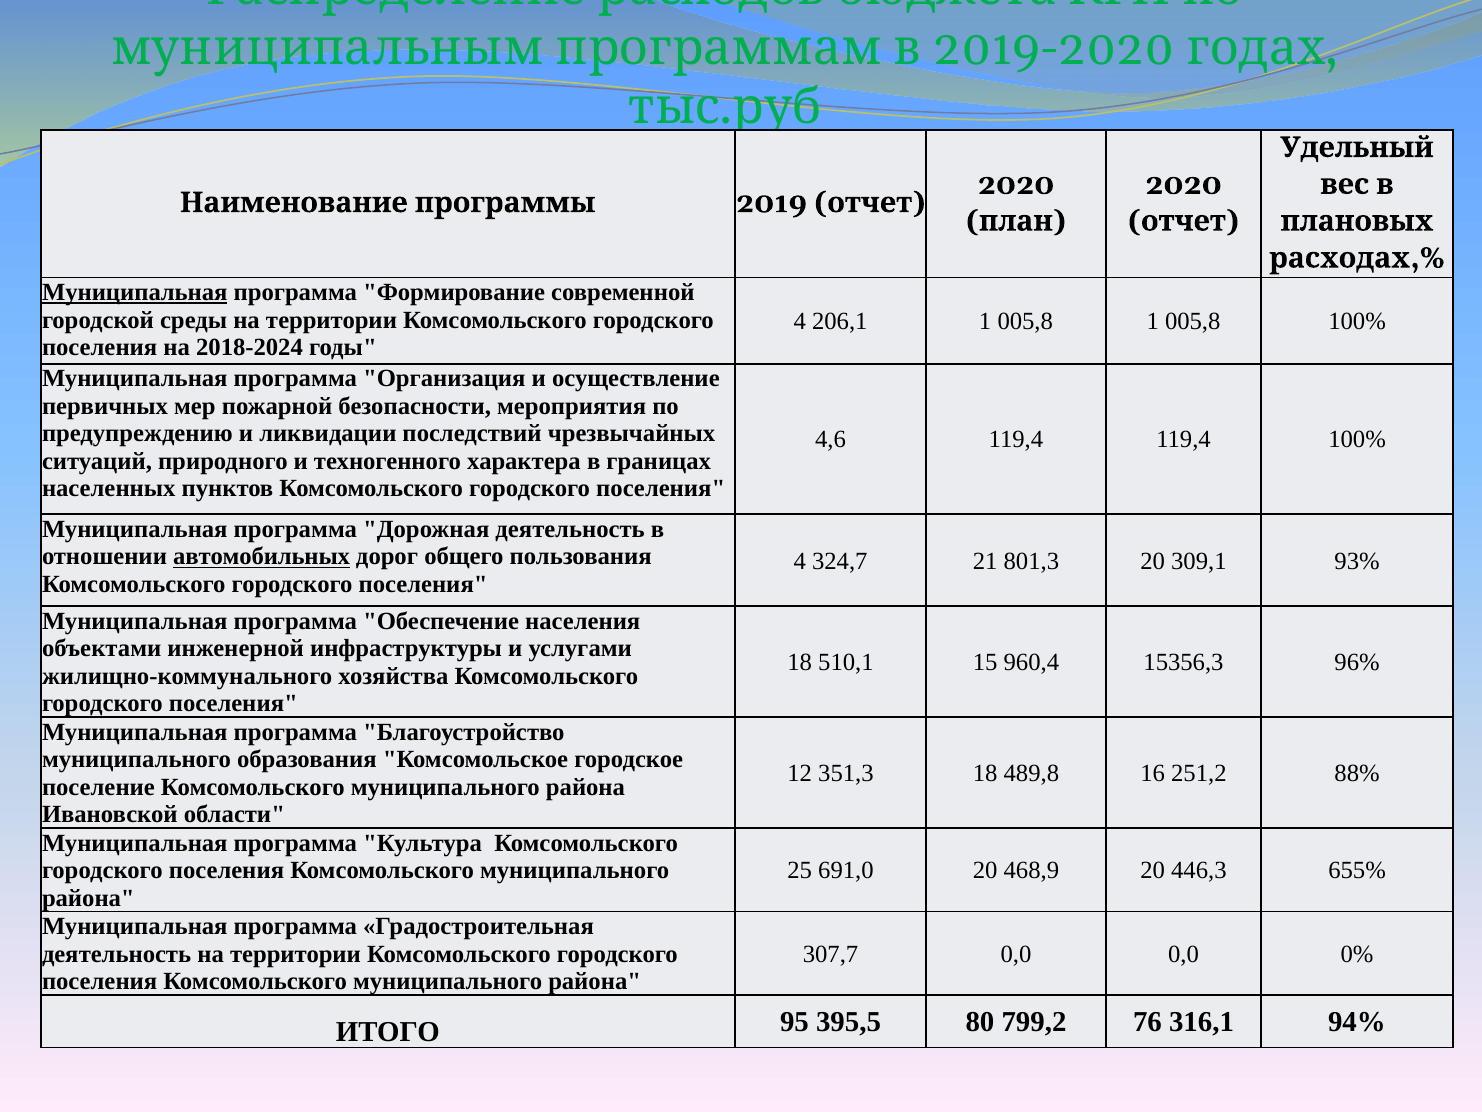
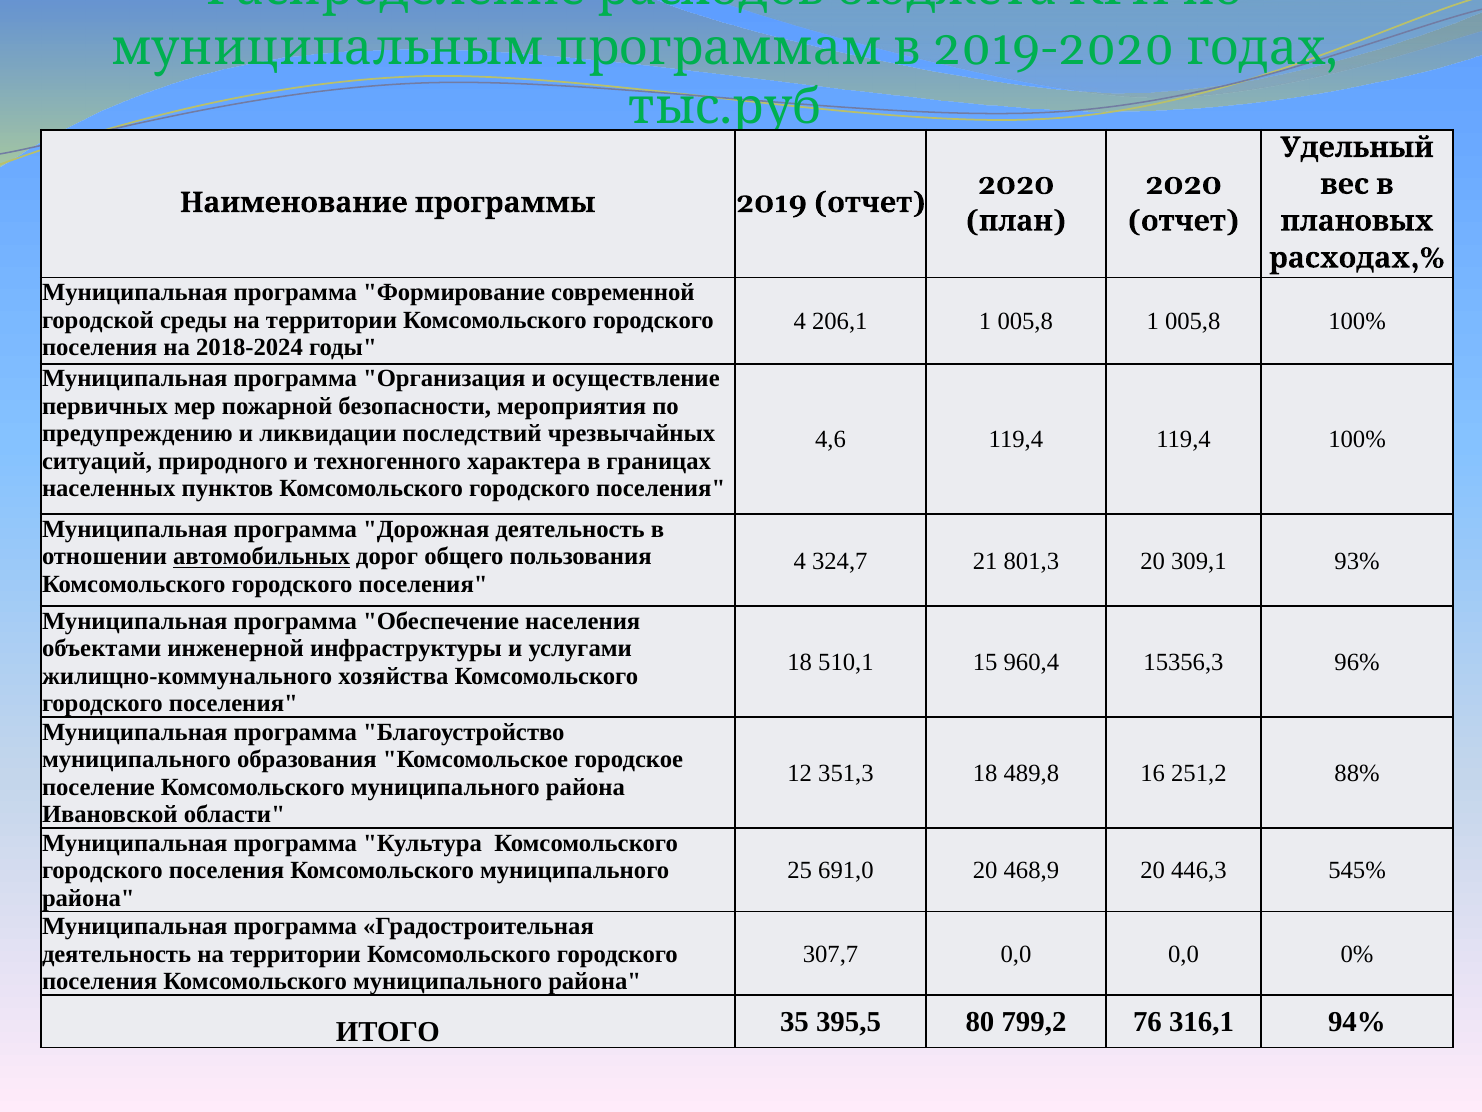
Муниципальная underline: present -> none (135, 292)
655%: 655% -> 545% (1357, 870)
95: 95 -> 35 (794, 1021)
